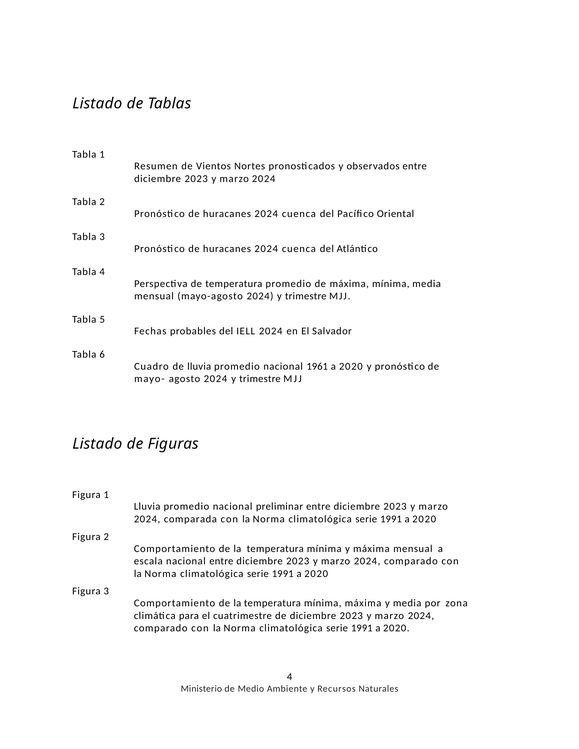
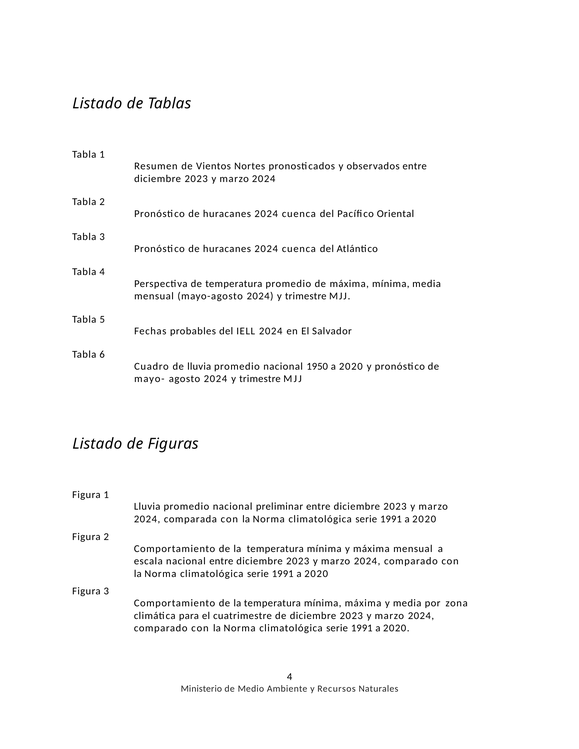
1961: 1961 -> 1950 (317, 366)
